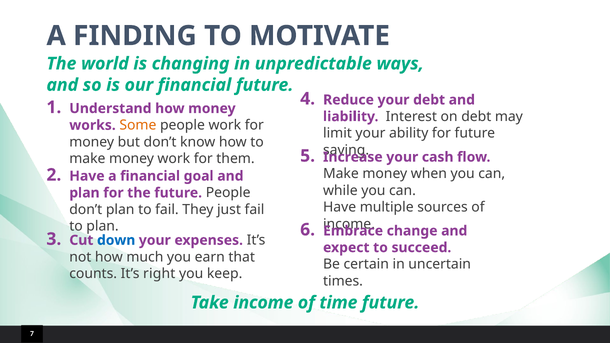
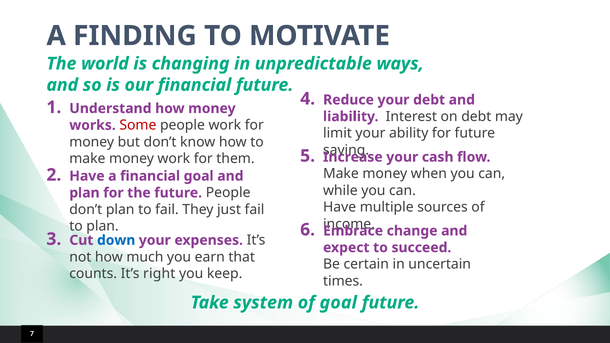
Some colour: orange -> red (138, 125)
Take income: income -> system (263, 303)
of time: time -> goal (338, 303)
